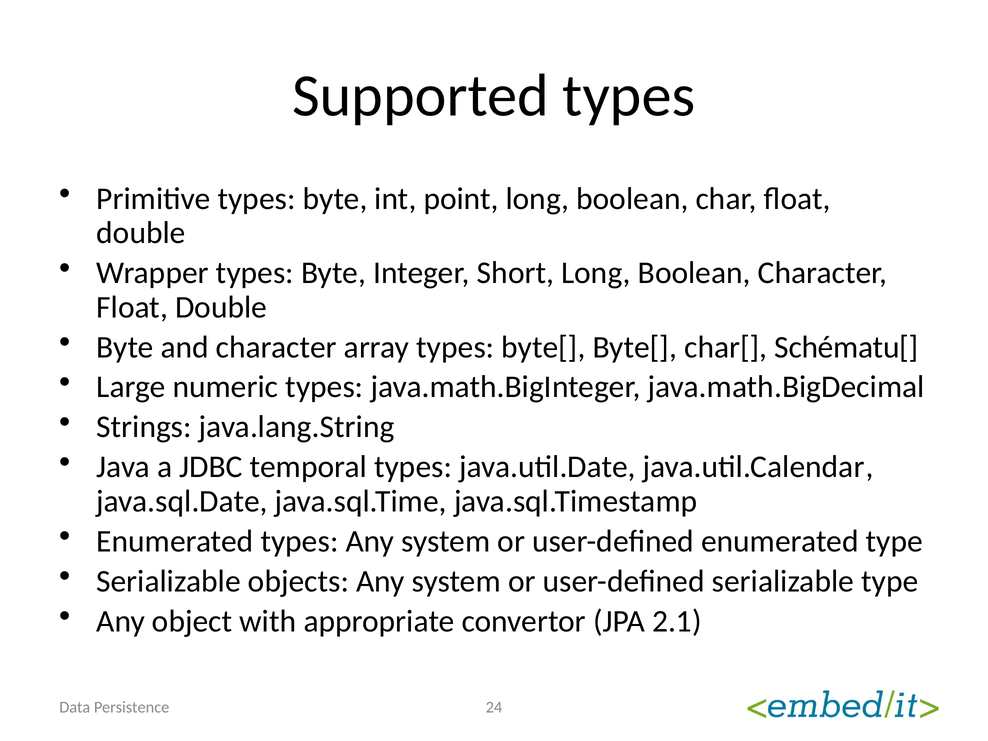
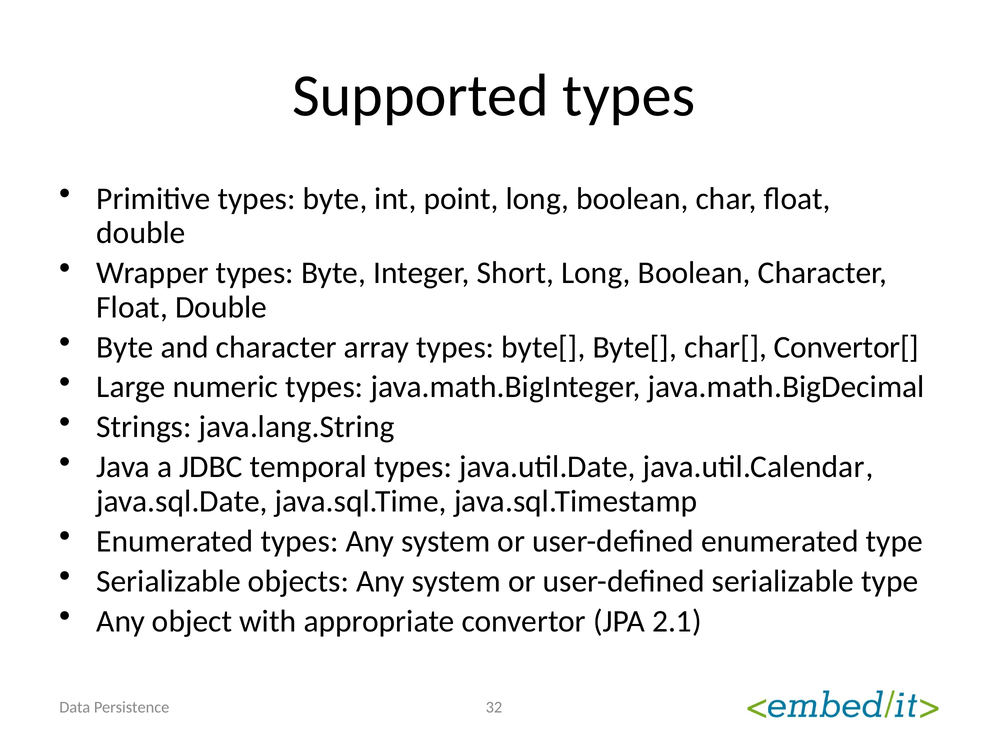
Schématu[: Schématu[ -> Convertor[ (846, 347)
24: 24 -> 32 (494, 707)
